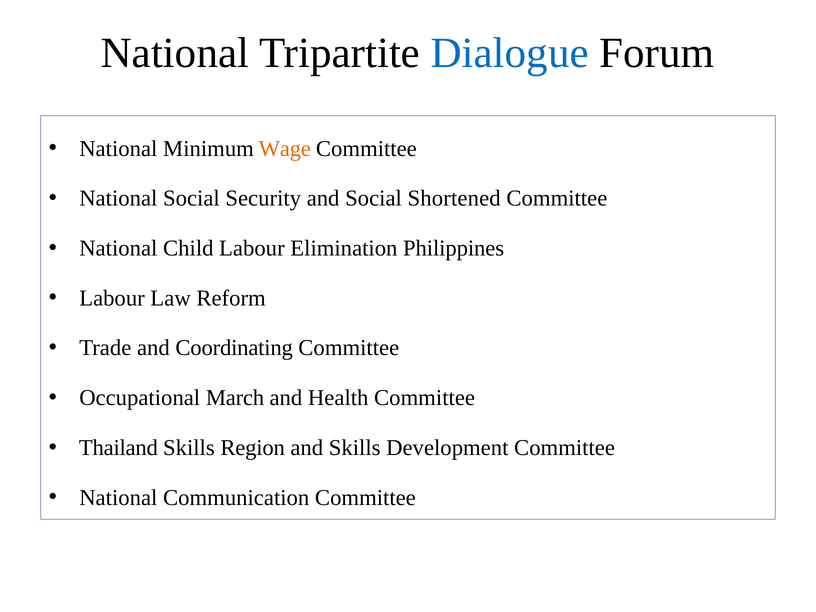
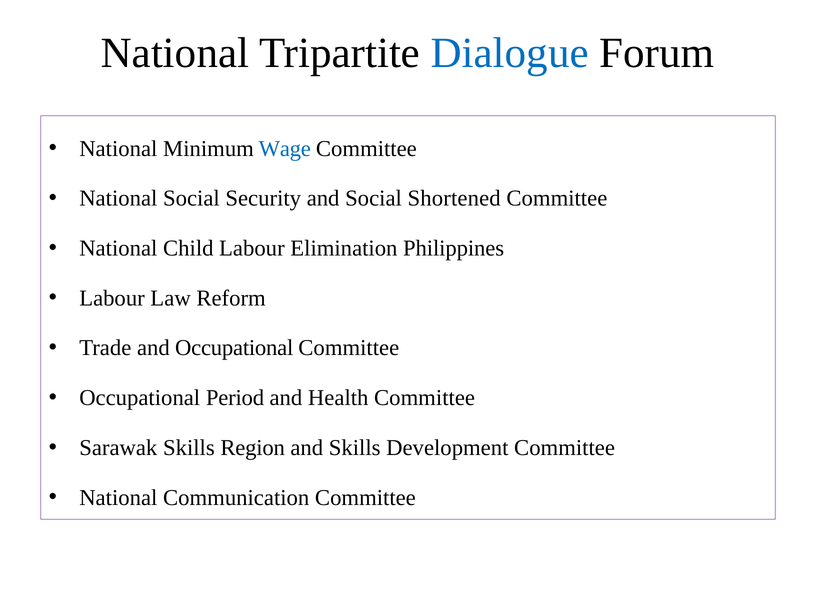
Wage colour: orange -> blue (285, 149)
and Coordinating: Coordinating -> Occupational (234, 348)
March: March -> Period (235, 398)
Thailand: Thailand -> Sarawak (118, 448)
